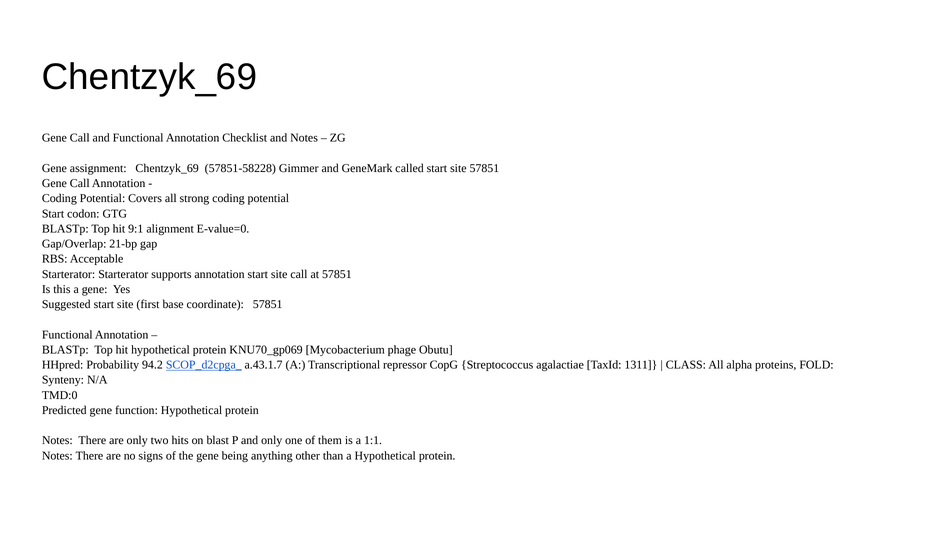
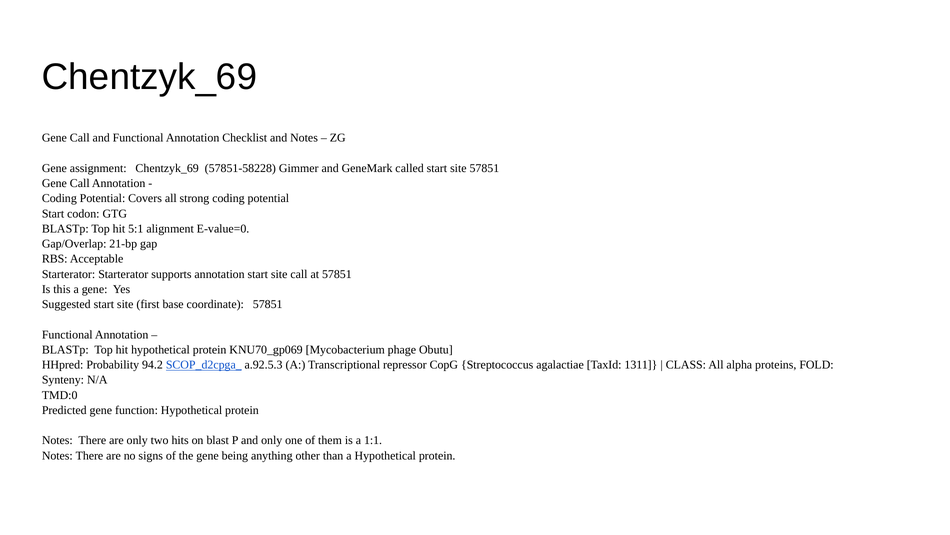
9:1: 9:1 -> 5:1 (136, 229)
a.43.1.7: a.43.1.7 -> a.92.5.3 (264, 365)
